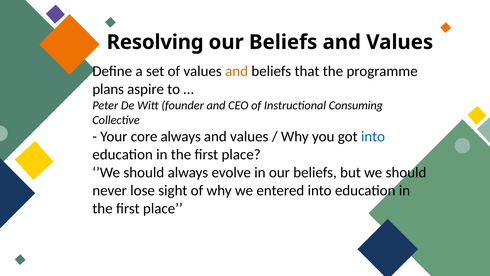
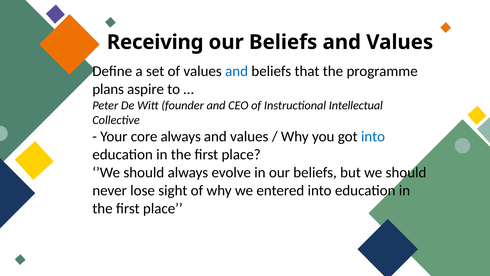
Resolving: Resolving -> Receiving (155, 42)
and colour: orange -> blue (237, 71)
Consuming: Consuming -> Intellectual (356, 105)
